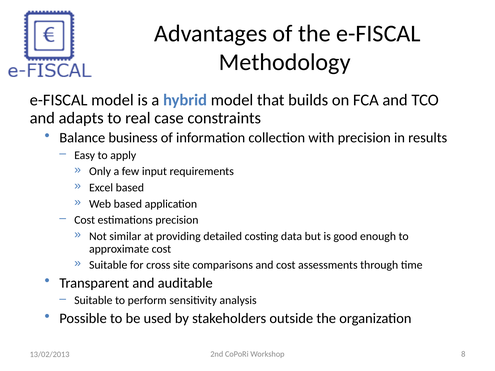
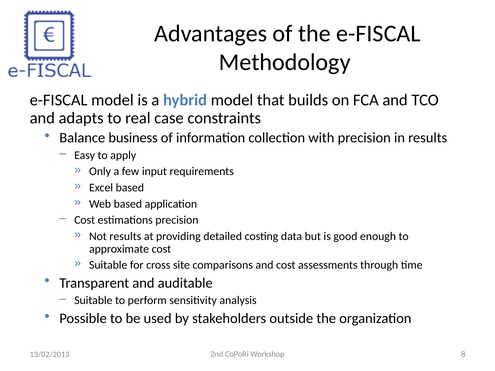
Not similar: similar -> results (125, 236)
